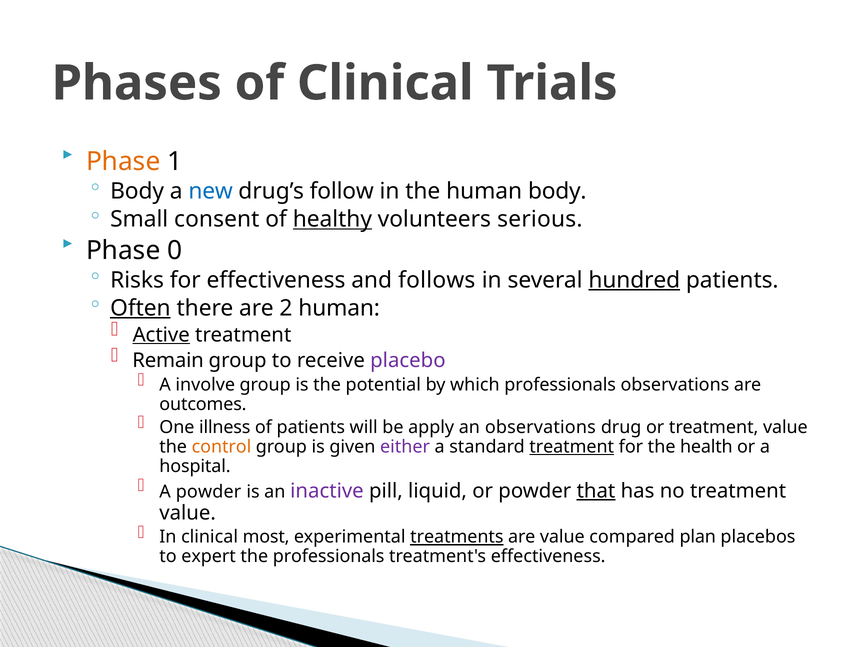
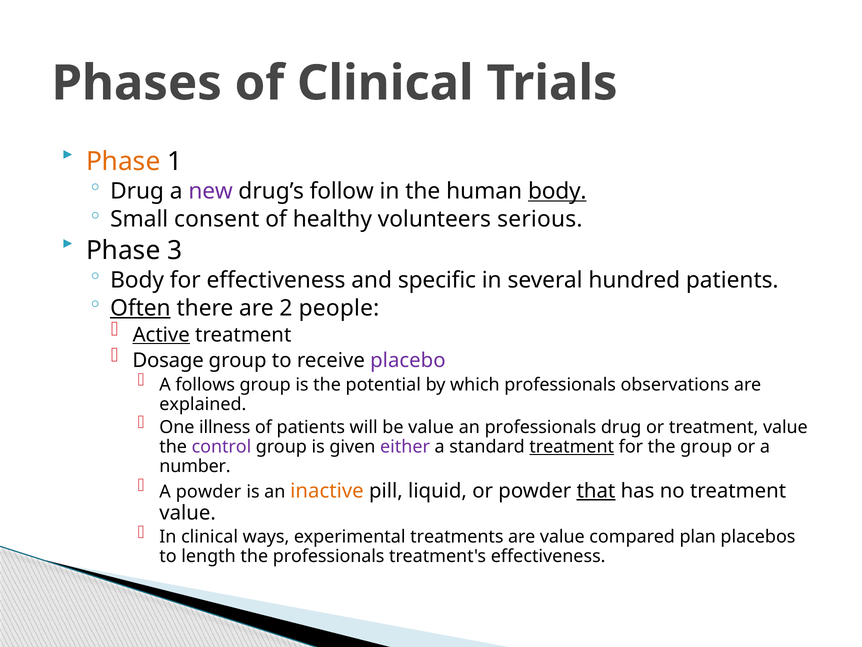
Body: Body -> Drug (137, 191)
new colour: blue -> purple (211, 191)
body underline: none -> present (557, 191)
healthy underline: present -> none (332, 219)
0: 0 -> 3 (175, 250)
Risks: Risks -> Body (137, 280)
follows: follows -> specific (437, 280)
hundred underline: present -> none (634, 280)
2 human: human -> people (339, 308)
Remain: Remain -> Dosage (168, 360)
involve: involve -> follows (205, 384)
outcomes: outcomes -> explained (203, 404)
be apply: apply -> value (431, 427)
an observations: observations -> professionals (540, 427)
control colour: orange -> purple (221, 446)
the health: health -> group (706, 446)
hospital: hospital -> number (195, 466)
inactive colour: purple -> orange (327, 491)
most: most -> ways (266, 537)
treatments underline: present -> none (457, 537)
expert: expert -> length (209, 556)
